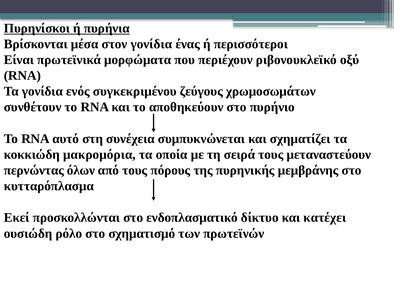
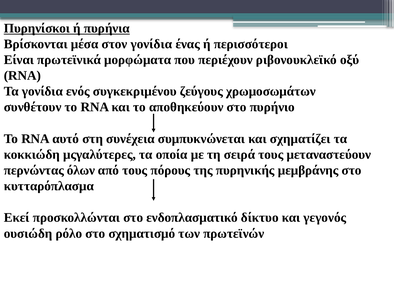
μακρομόρια: μακρομόρια -> μςγαλύτερες (100, 154)
κατέχει: κατέχει -> γεγονός (325, 217)
